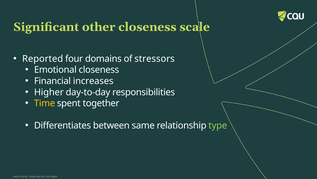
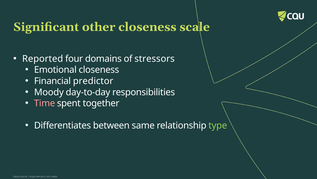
increases: increases -> predictor (93, 81)
Higher: Higher -> Moody (49, 92)
Time colour: yellow -> pink (45, 103)
